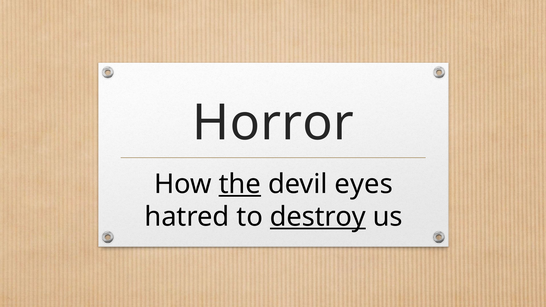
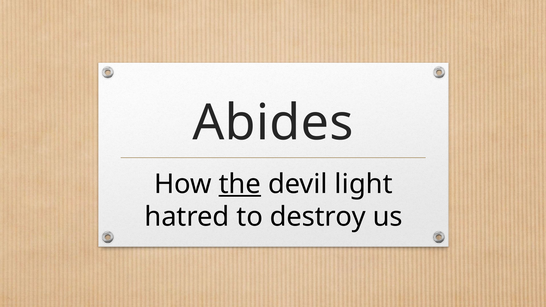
Horror: Horror -> Abides (273, 123)
eyes: eyes -> light (364, 184)
destroy underline: present -> none (318, 217)
